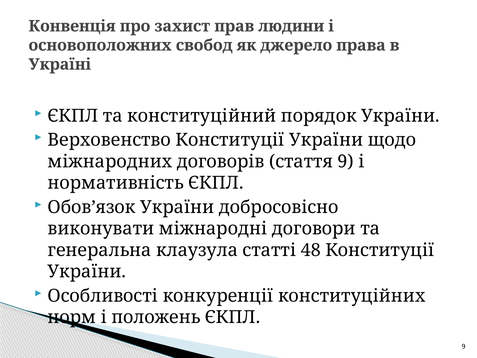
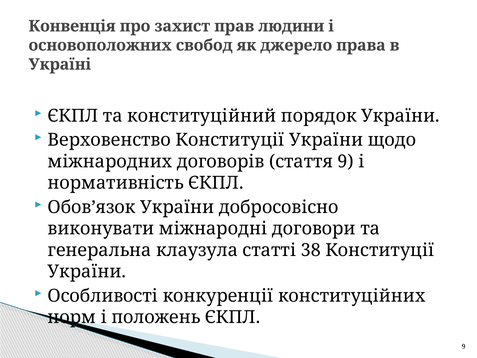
48: 48 -> 38 (311, 250)
